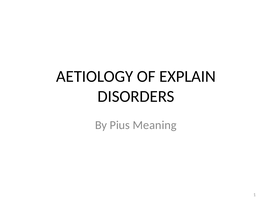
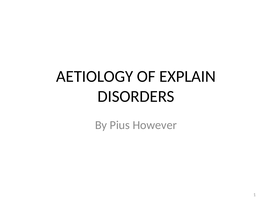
Meaning: Meaning -> However (155, 125)
